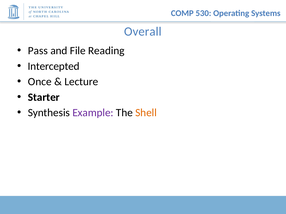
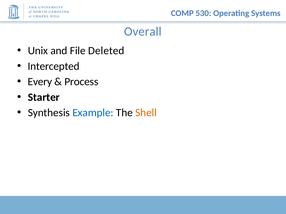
Pass: Pass -> Unix (38, 51)
Reading: Reading -> Deleted (106, 51)
Once: Once -> Every (40, 82)
Lecture: Lecture -> Process (81, 82)
Example colour: purple -> blue (93, 113)
